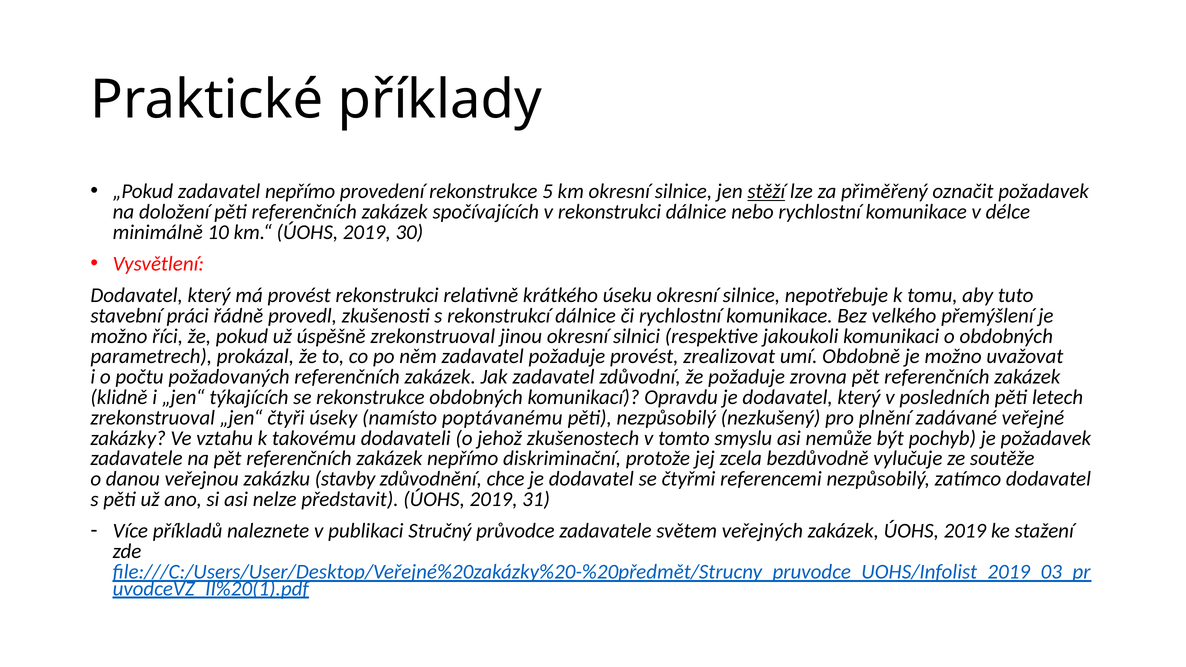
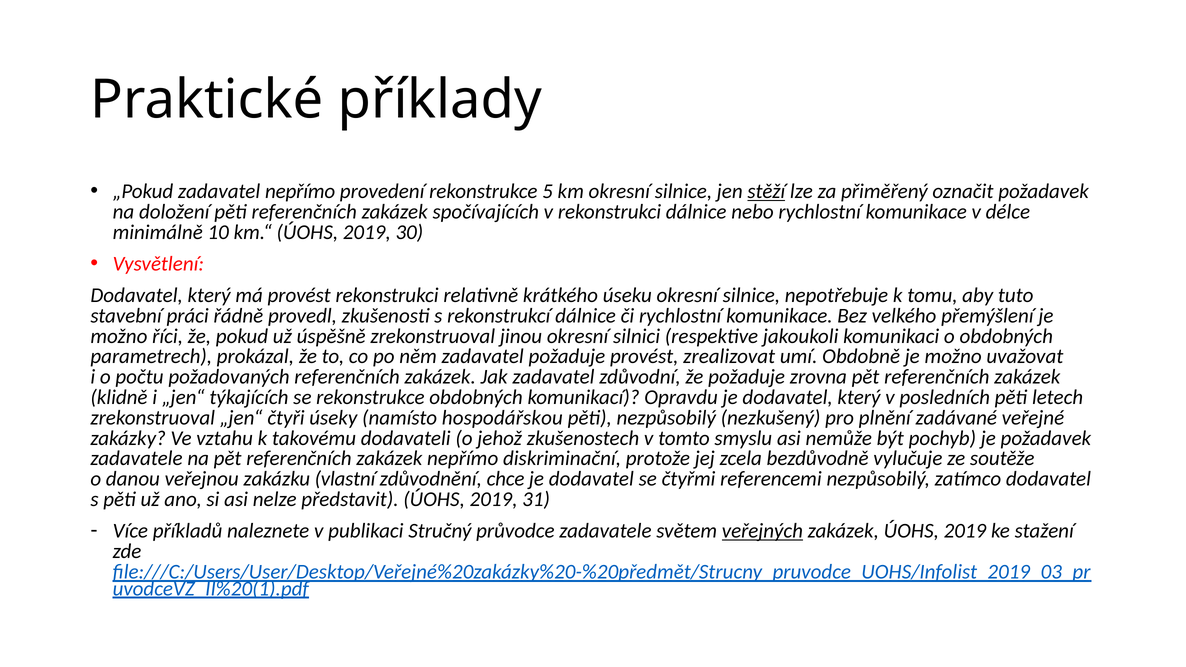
poptávanému: poptávanému -> hospodářskou (502, 418)
stavby: stavby -> vlastní (345, 479)
veřejných underline: none -> present (762, 531)
